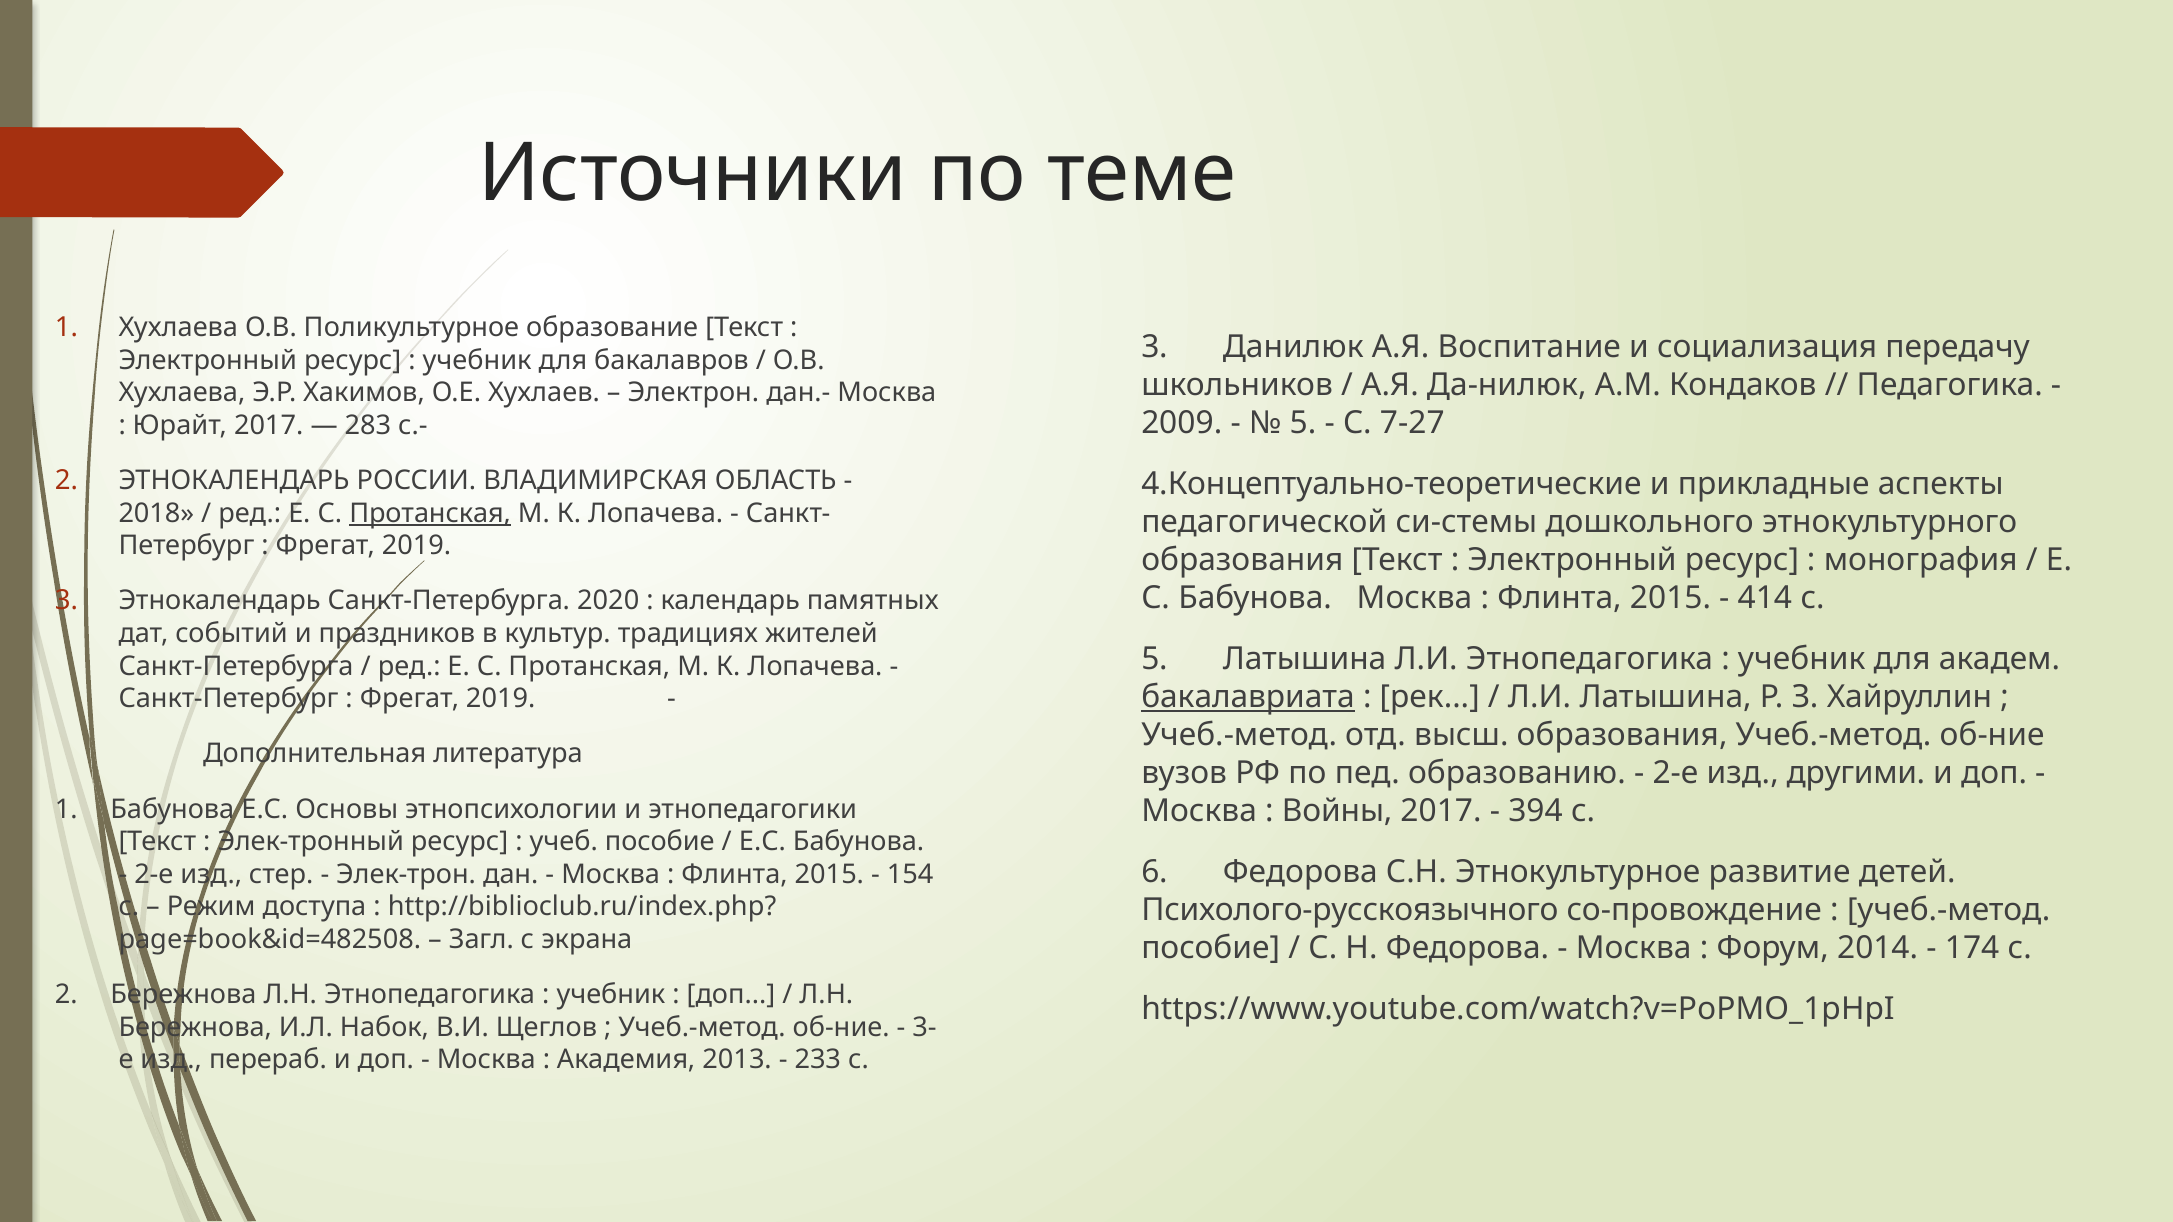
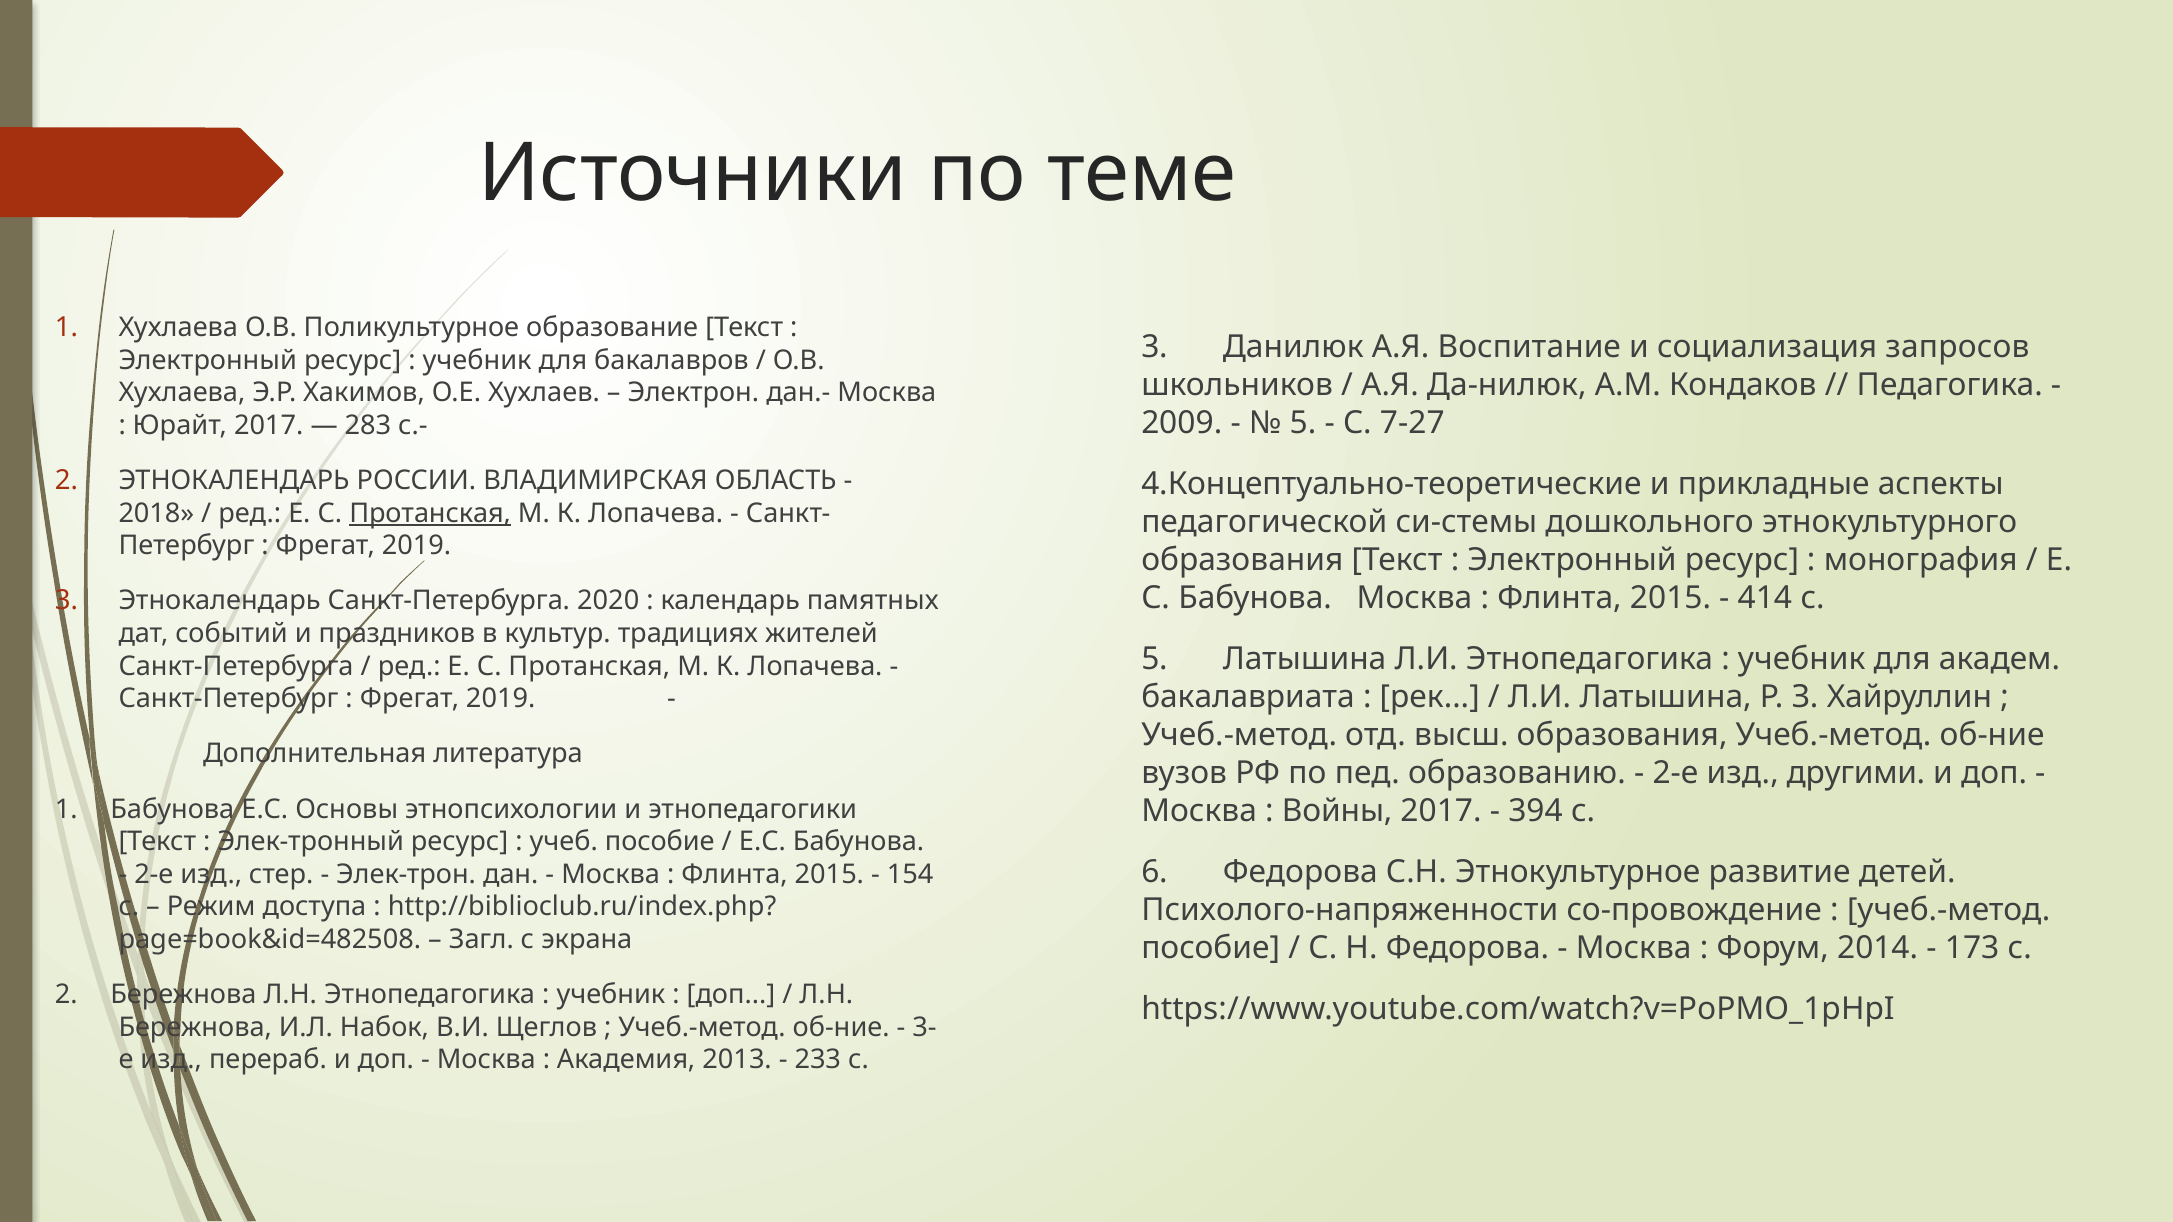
передачу: передачу -> запросов (1957, 347)
бакалавриата underline: present -> none (1248, 697)
Психолого-русскоязычного: Психолого-русскоязычного -> Психолого-напряженности (1350, 911)
174: 174 -> 173 (1972, 949)
